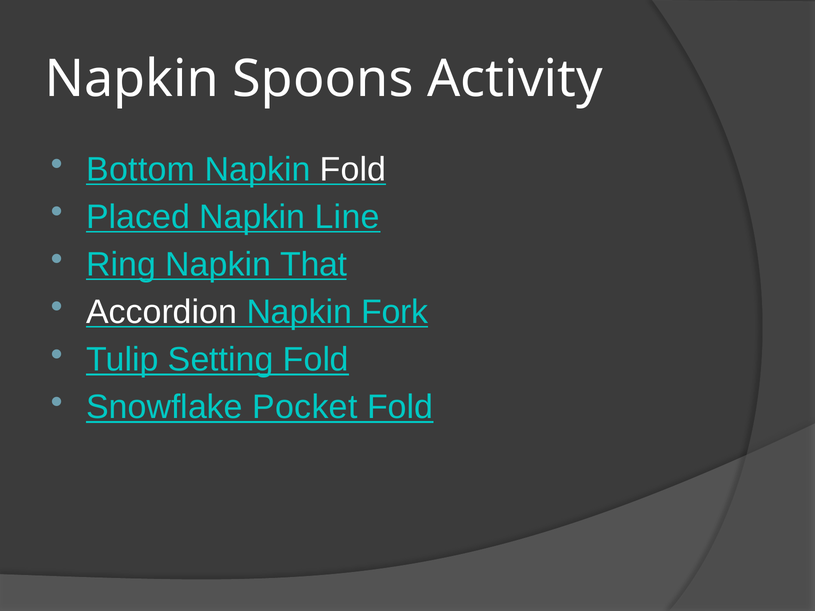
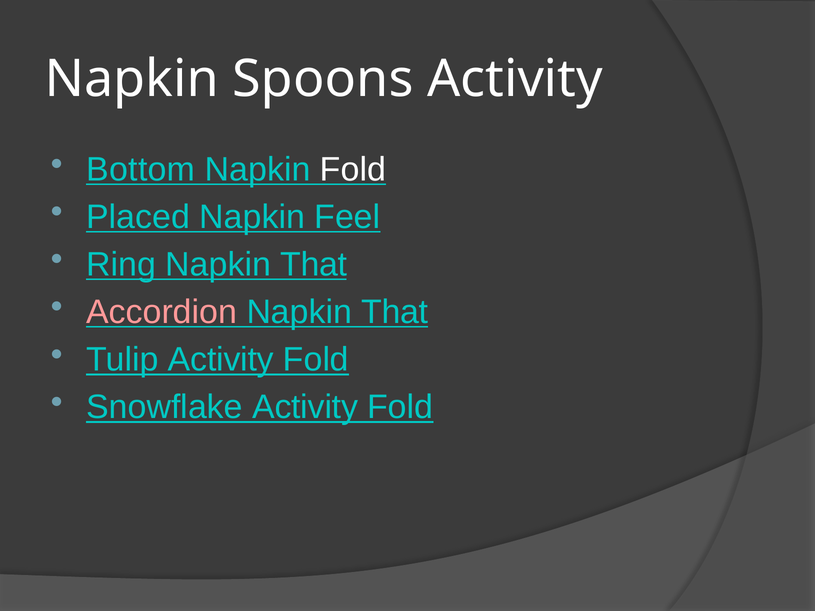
Line: Line -> Feel (347, 217)
Accordion colour: white -> pink (162, 312)
Fork: Fork -> That (395, 312)
Tulip Setting: Setting -> Activity (221, 360)
Snowflake Pocket: Pocket -> Activity (305, 407)
